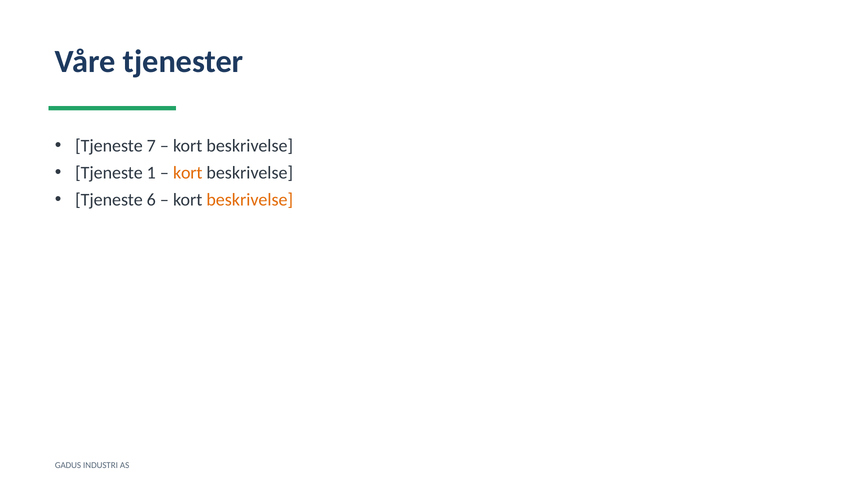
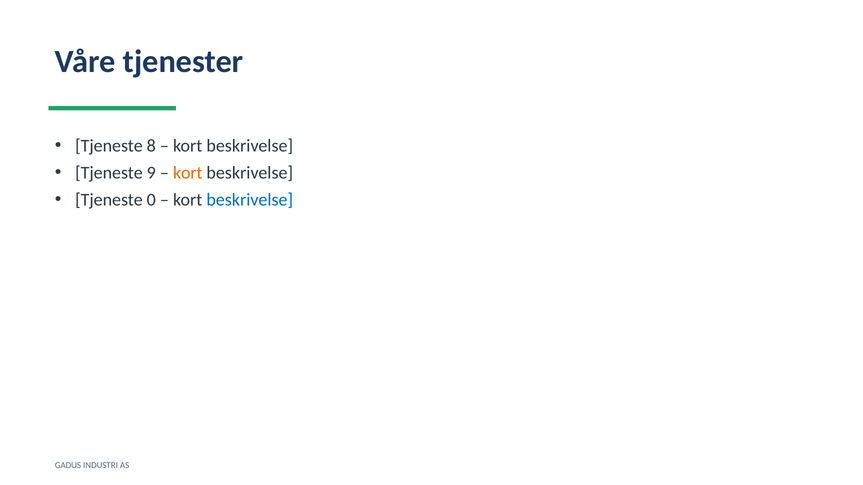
7: 7 -> 8 (151, 146)
1: 1 -> 9 (151, 173)
6: 6 -> 0 (151, 200)
beskrivelse colour: orange -> blue (250, 200)
